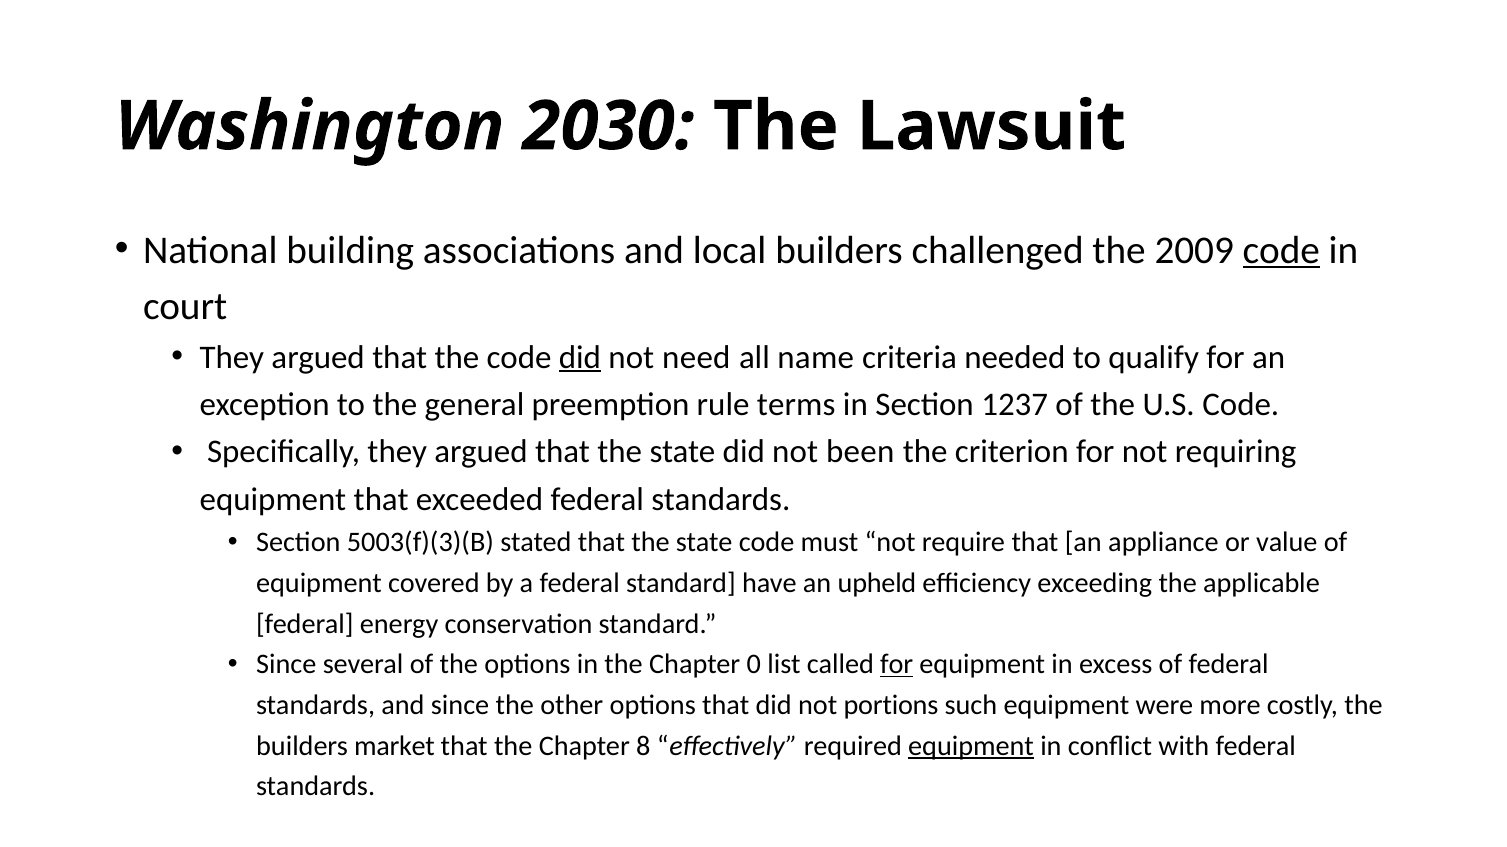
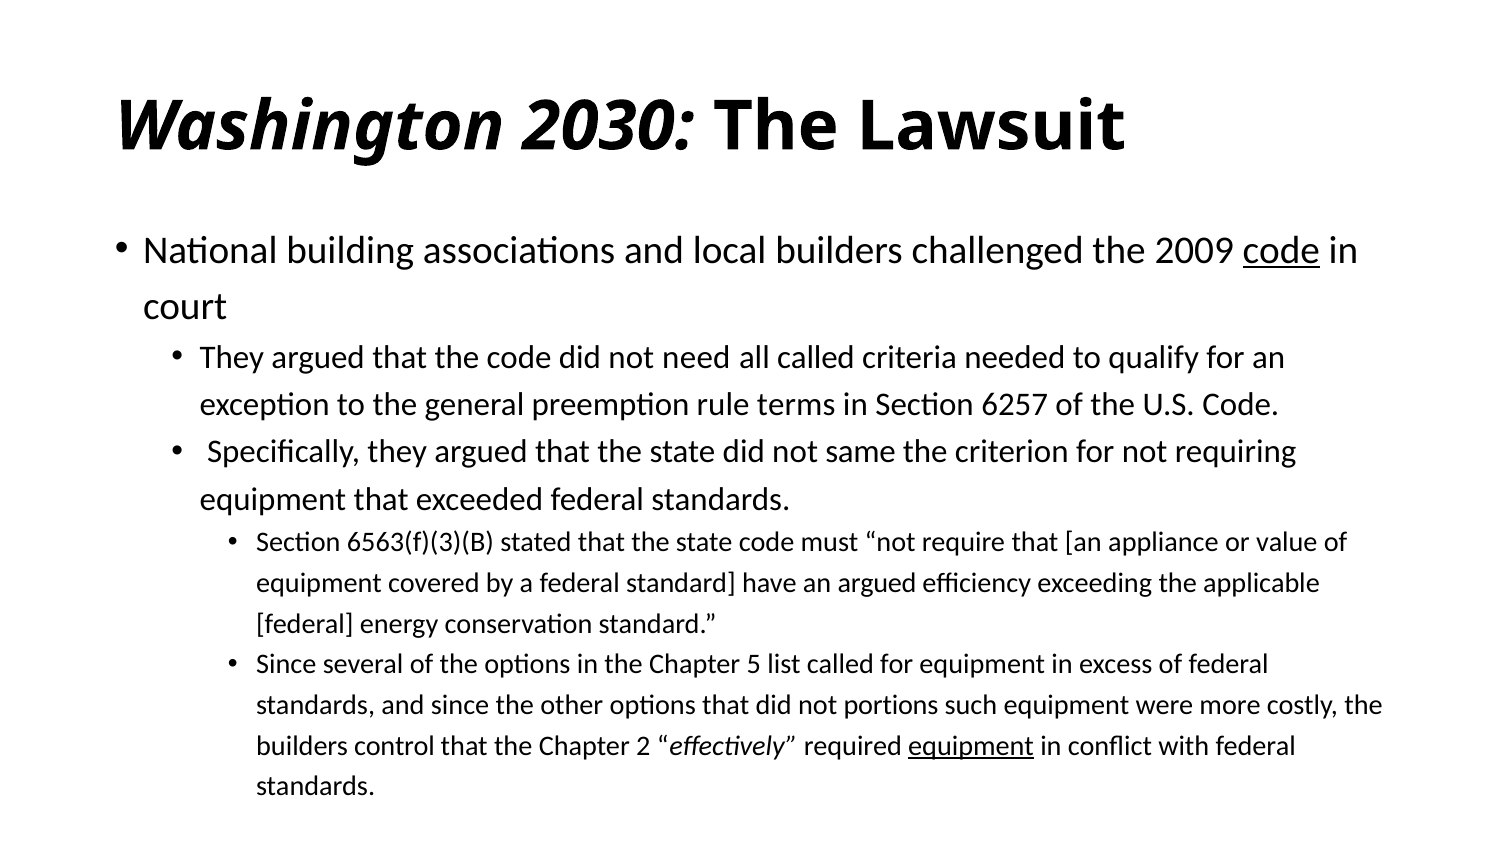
did underline: present -> none (580, 358)
all name: name -> called (816, 358)
1237: 1237 -> 6257 (1015, 405)
been: been -> same (861, 452)
5003(f)(3)(B: 5003(f)(3)(B -> 6563(f)(3)(B (420, 543)
an upheld: upheld -> argued (877, 584)
0: 0 -> 5 (754, 665)
for underline: present -> none (897, 665)
market: market -> control (395, 746)
8: 8 -> 2 (643, 746)
